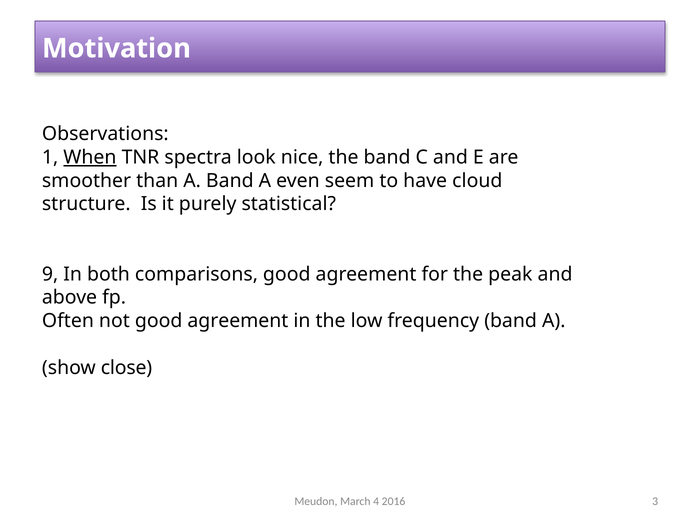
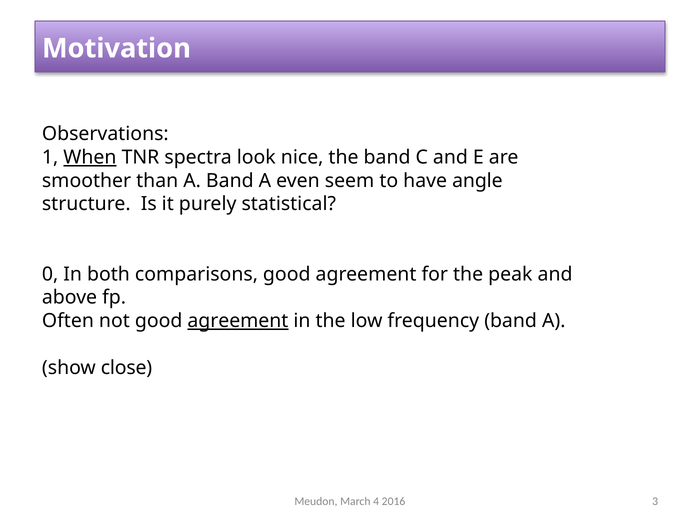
cloud: cloud -> angle (477, 181)
9: 9 -> 0 (50, 274)
agreement underline: none -> present (238, 321)
